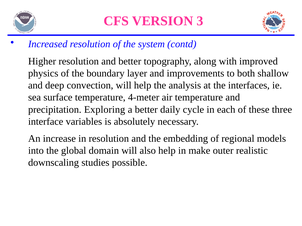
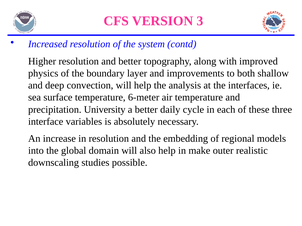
4-meter: 4-meter -> 6-meter (144, 98)
Exploring: Exploring -> University (105, 110)
